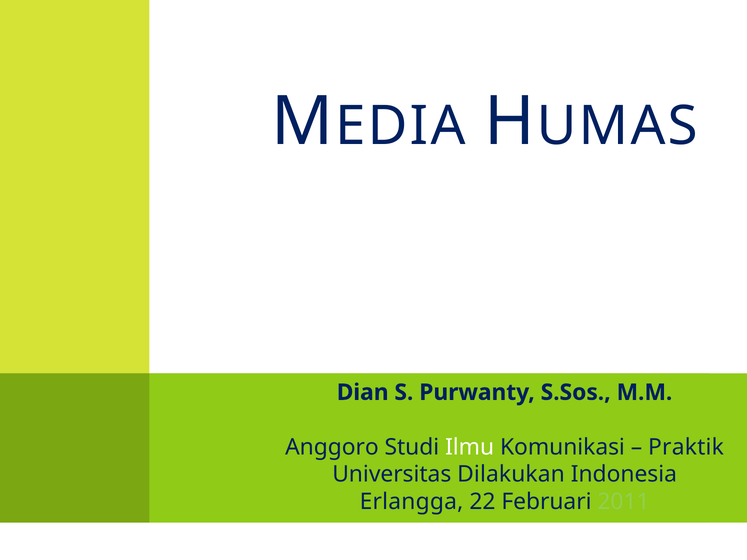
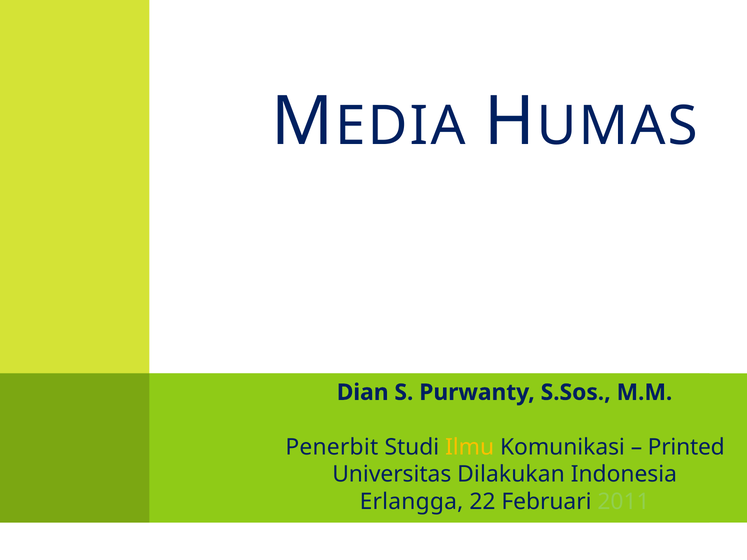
Anggoro: Anggoro -> Penerbit (332, 447)
Ilmu colour: white -> yellow (470, 447)
Praktik: Praktik -> Printed (686, 447)
